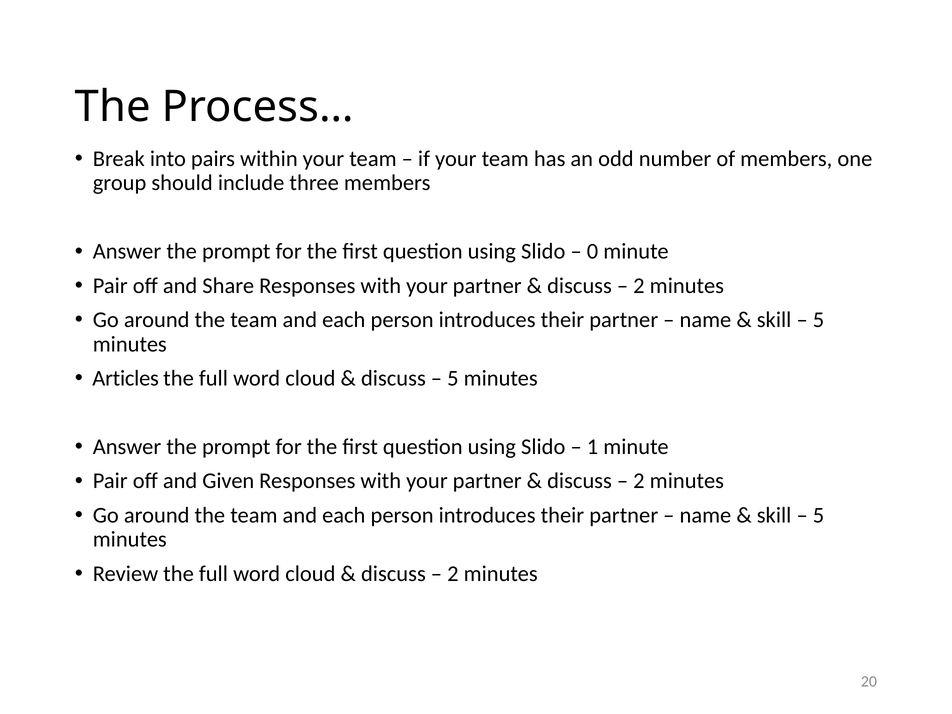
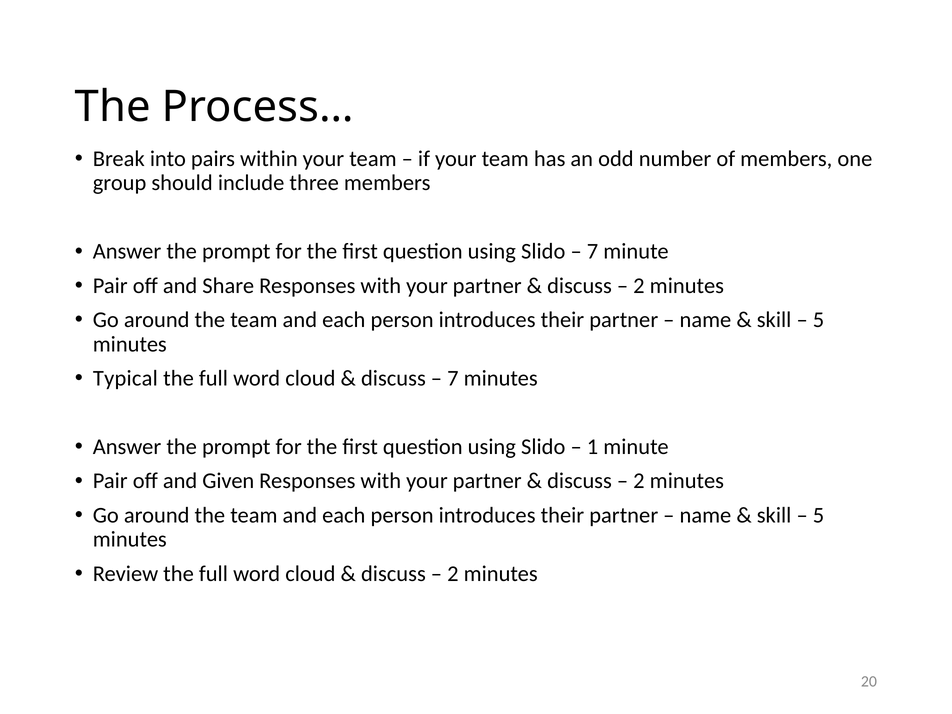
0: 0 -> 7 (593, 251)
Articles: Articles -> Typical (125, 378)
5: 5 -> 7 (453, 378)
